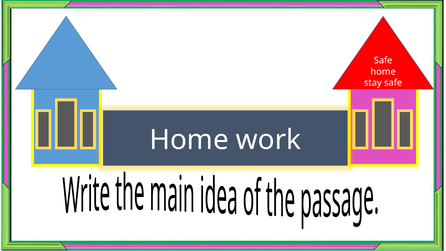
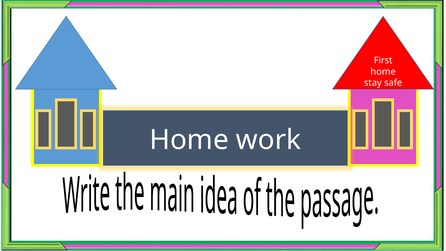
Safe: Safe -> First (383, 60)
